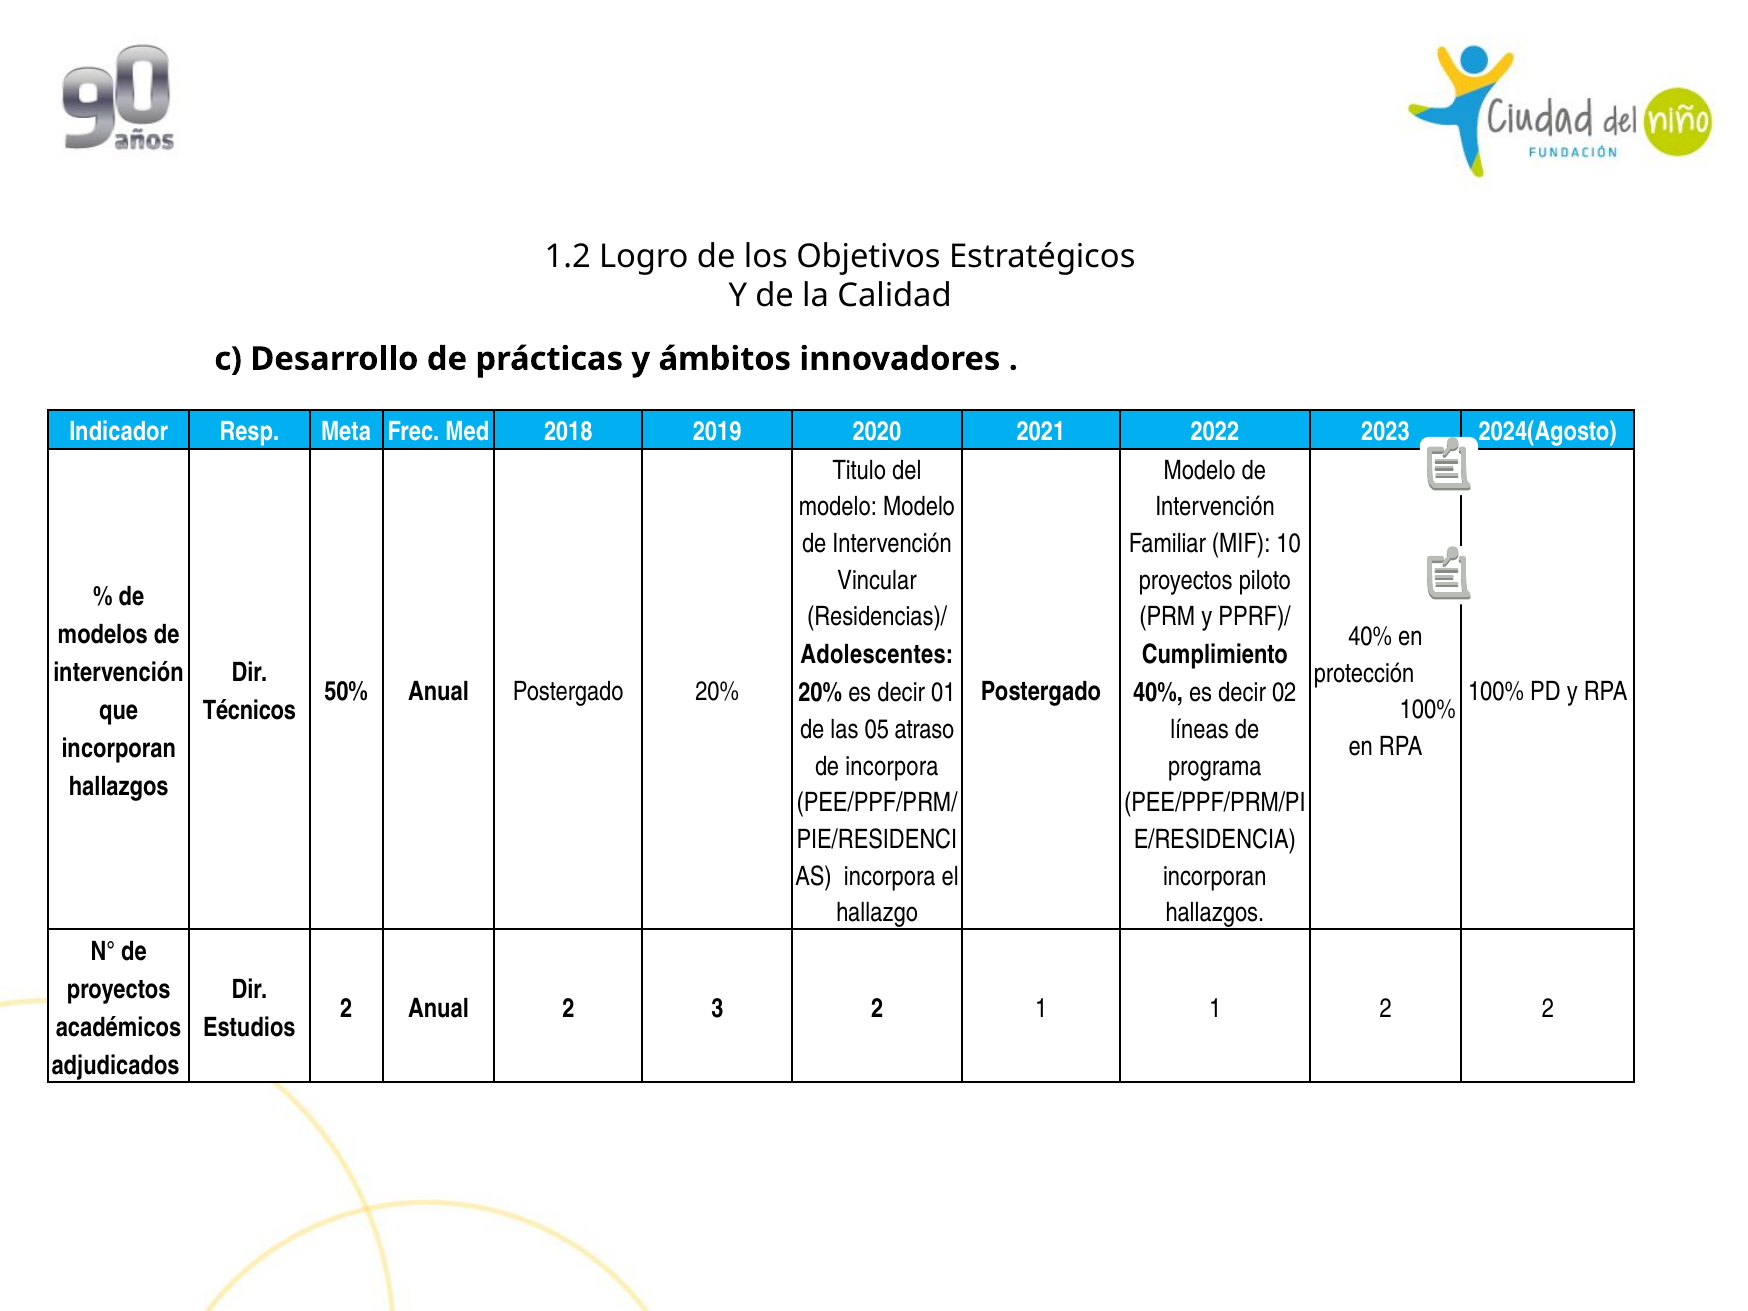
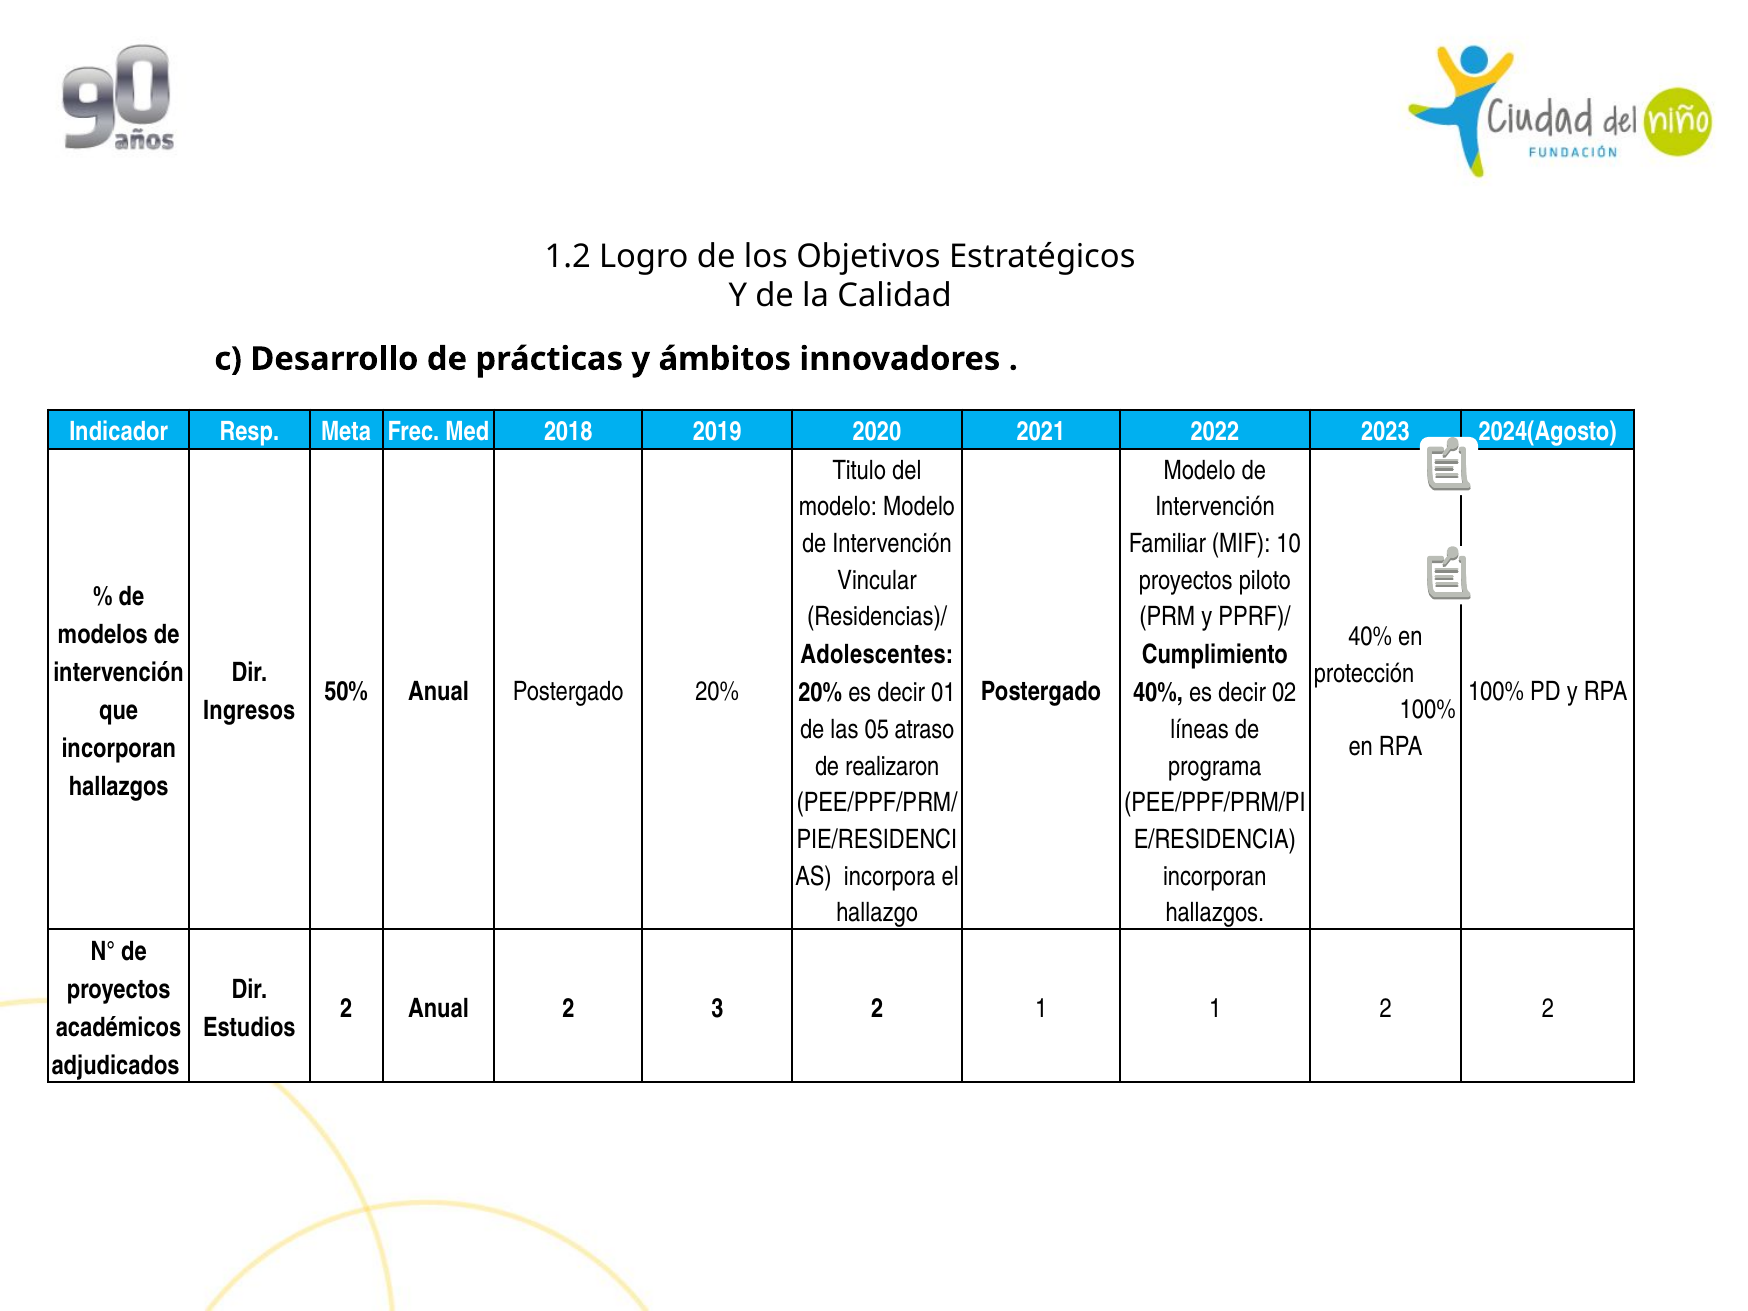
Técnicos: Técnicos -> Ingresos (249, 711)
de incorpora: incorpora -> realizaron (892, 766)
